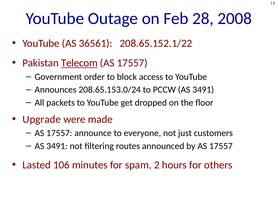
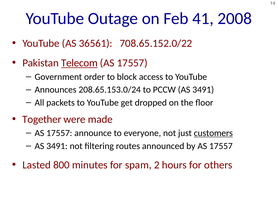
28: 28 -> 41 (203, 19)
208.65.152.1/22: 208.65.152.1/22 -> 708.65.152.0/22 (156, 43)
Upgrade: Upgrade -> Together (42, 120)
customers underline: none -> present (213, 133)
106: 106 -> 800 (61, 165)
